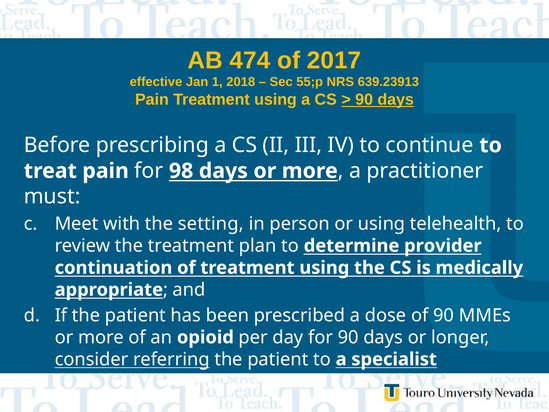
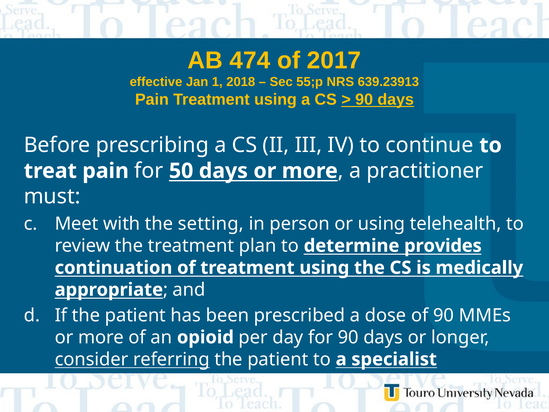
98: 98 -> 50 (181, 171)
provider: provider -> provides (443, 246)
